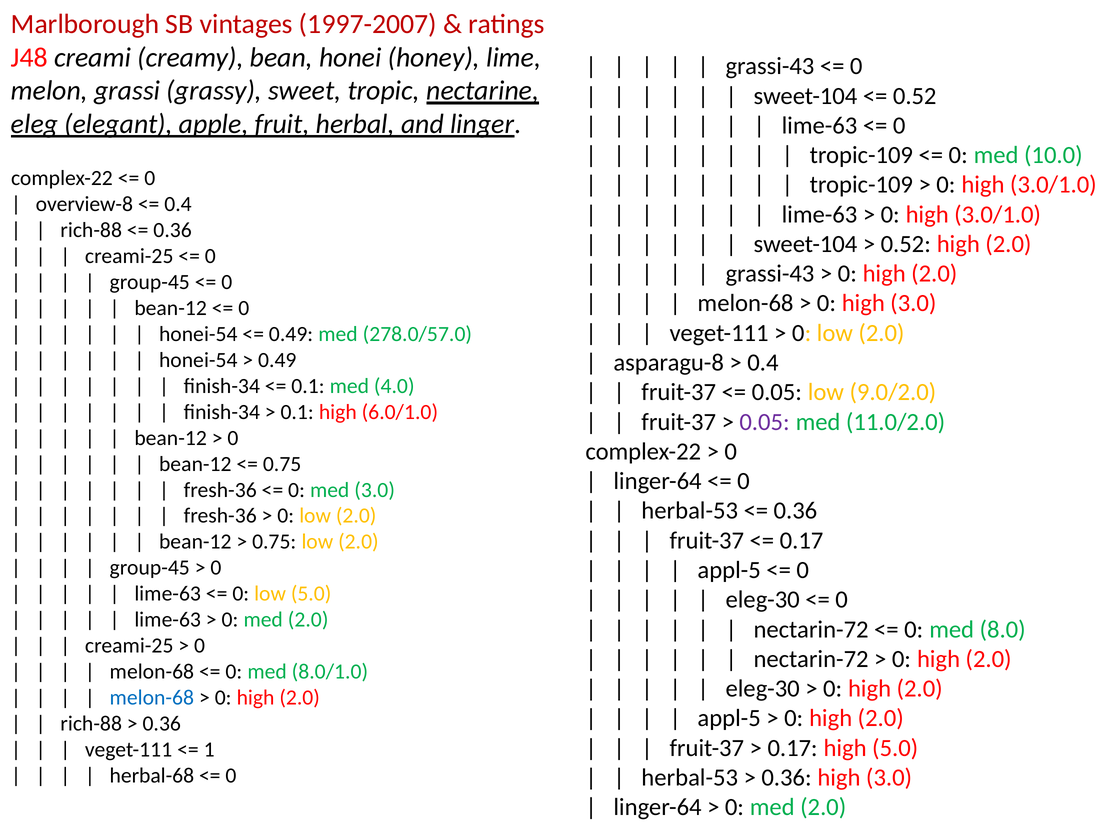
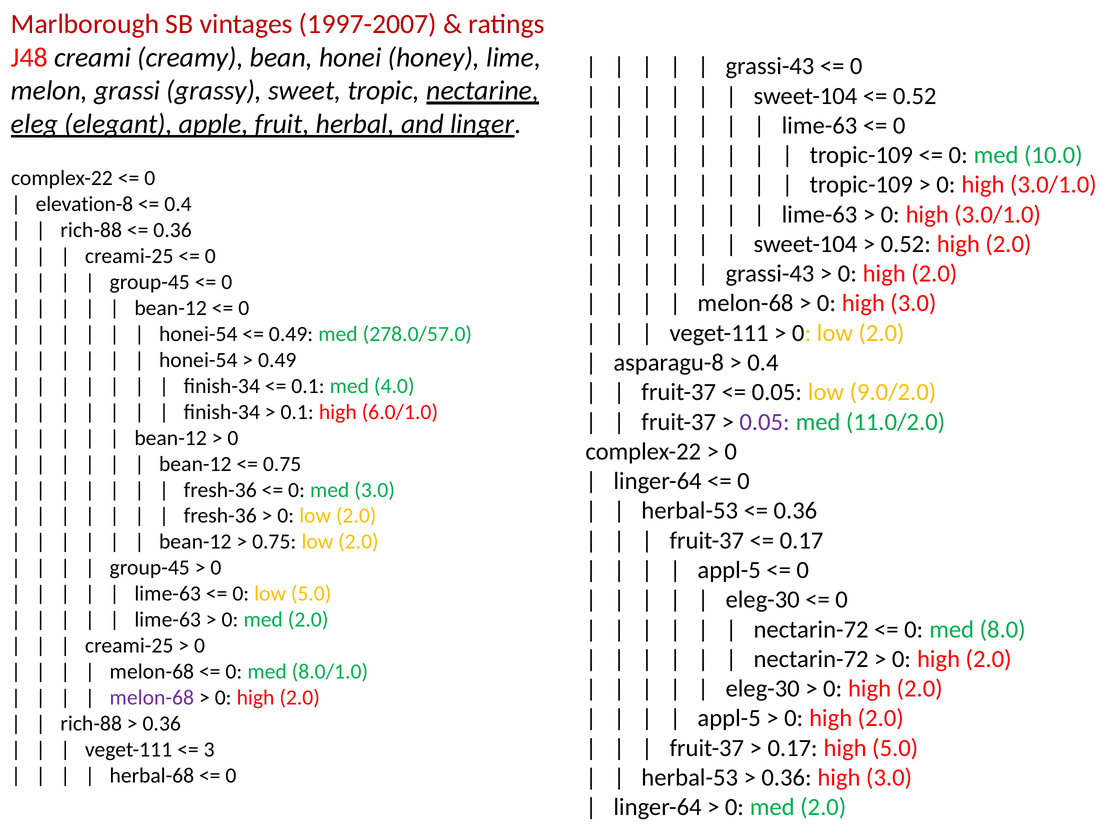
overview-8: overview-8 -> elevation-8 (84, 204)
melon-68 colour: blue -> purple (152, 698)
1: 1 -> 3 (209, 750)
